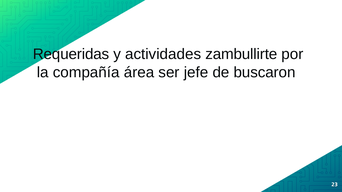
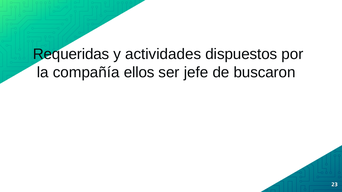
zambullirte: zambullirte -> dispuestos (241, 54)
área: área -> ellos (139, 72)
